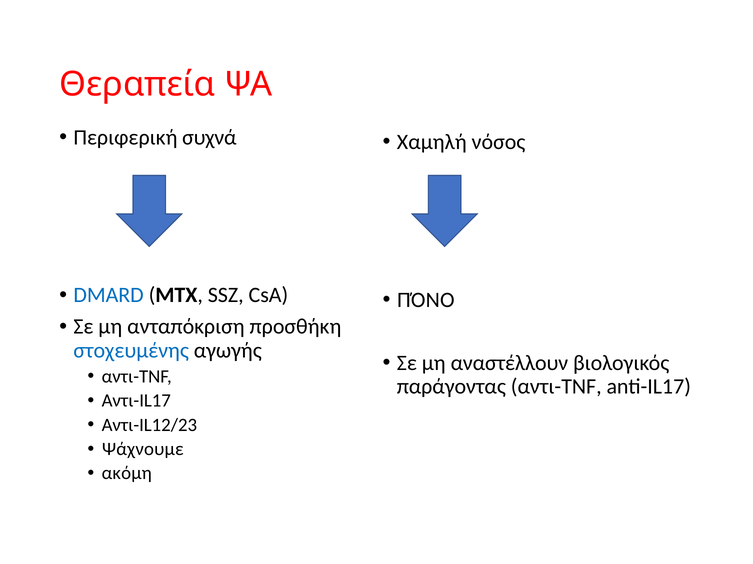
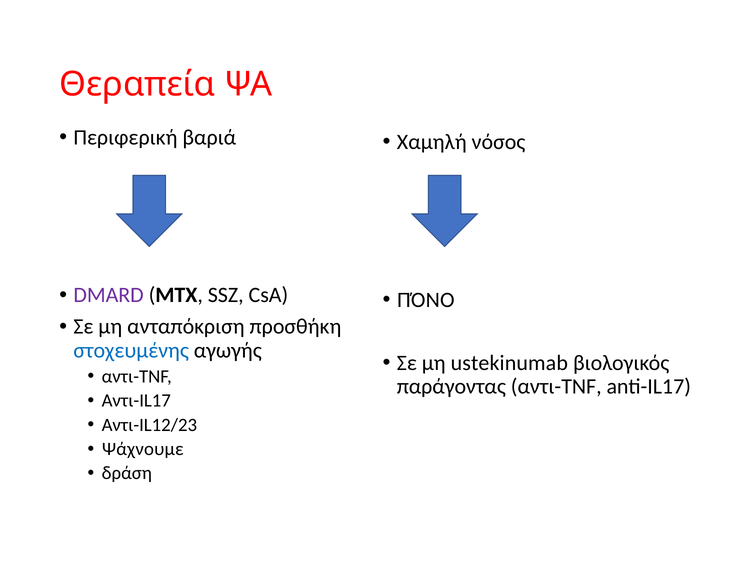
συχνά: συχνά -> βαριά (209, 138)
DMARD colour: blue -> purple (109, 296)
αναστέλλουν: αναστέλλουν -> ustekinumab (509, 363)
ακόμη: ακόμη -> δράση (127, 474)
